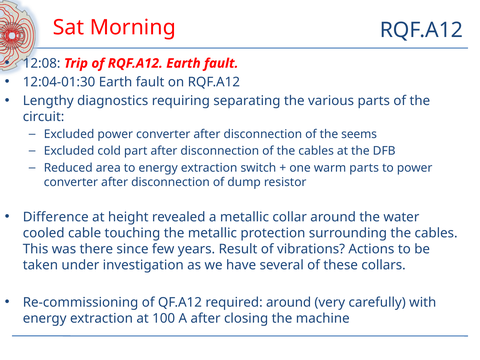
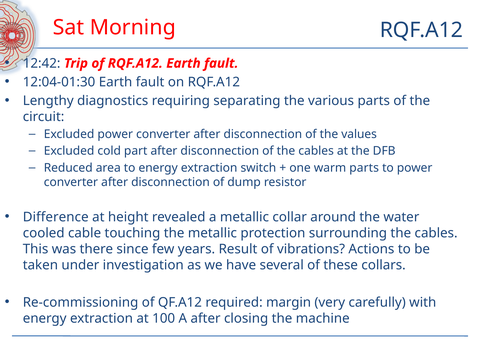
12:08: 12:08 -> 12:42 (42, 63)
seems: seems -> values (359, 134)
required around: around -> margin (289, 302)
